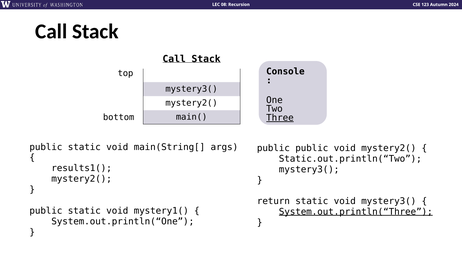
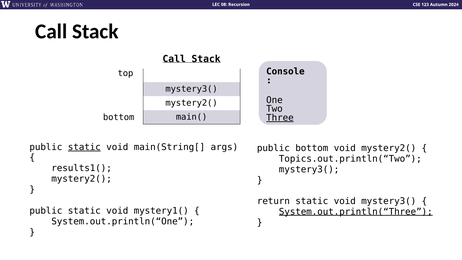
static underline: none -> present (84, 147)
public public: public -> bottom (312, 148)
Static.out.println(“Two: Static.out.println(“Two -> Topics.out.println(“Two (350, 159)
